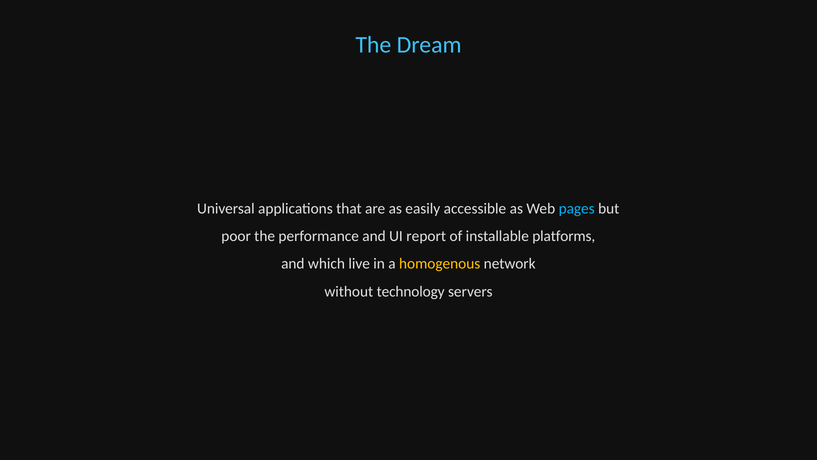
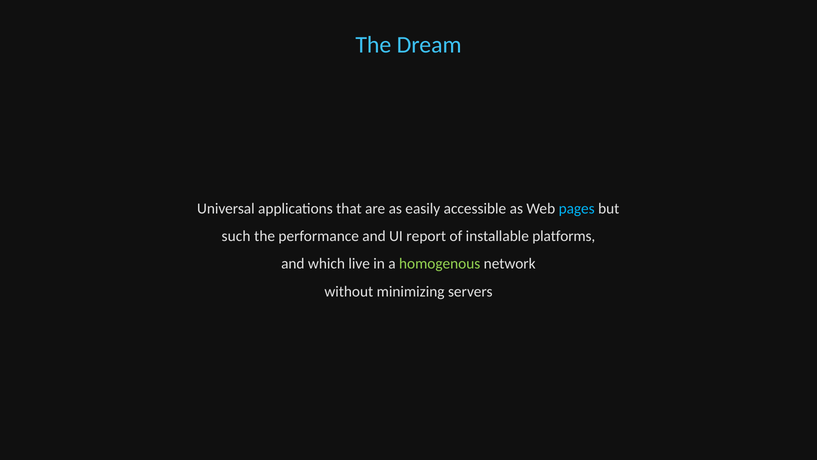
poor: poor -> such (236, 236)
homogenous colour: yellow -> light green (440, 264)
technology: technology -> minimizing (411, 291)
